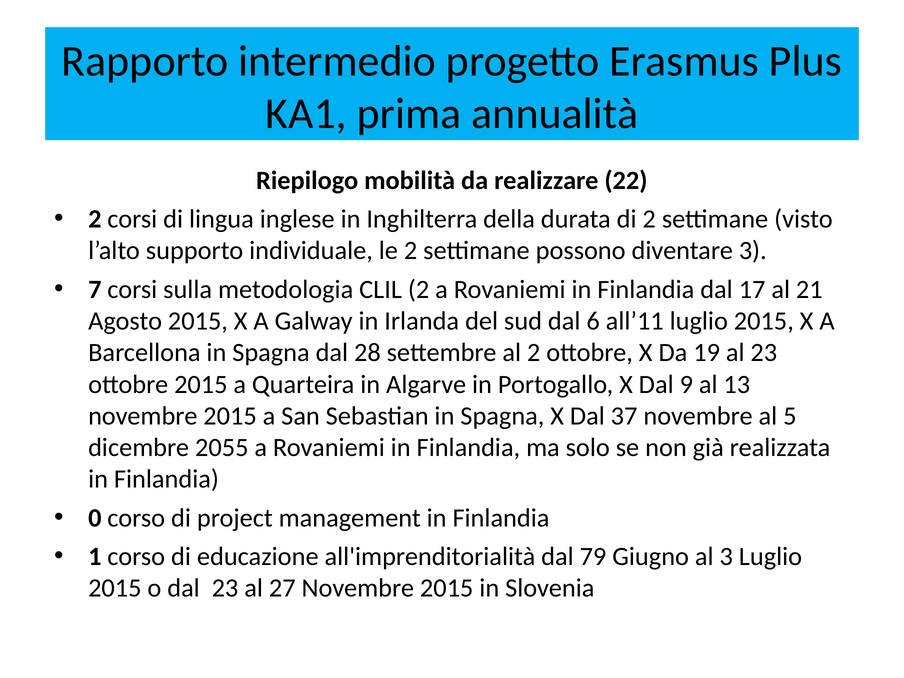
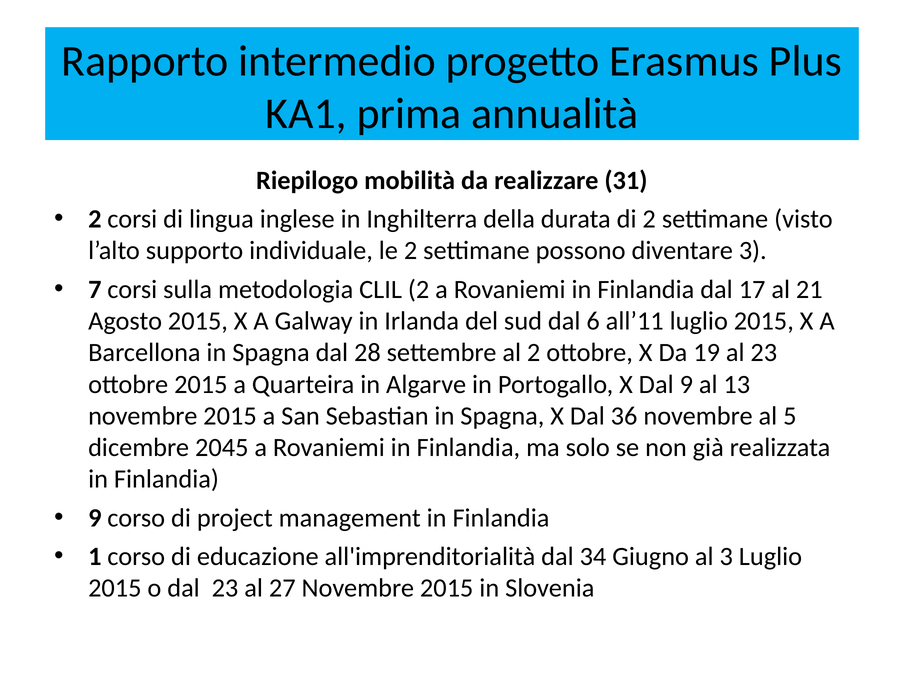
22: 22 -> 31 (626, 180)
37: 37 -> 36 (624, 416)
2055: 2055 -> 2045 (222, 448)
0: 0 -> 9 (95, 518)
79: 79 -> 34 (593, 557)
